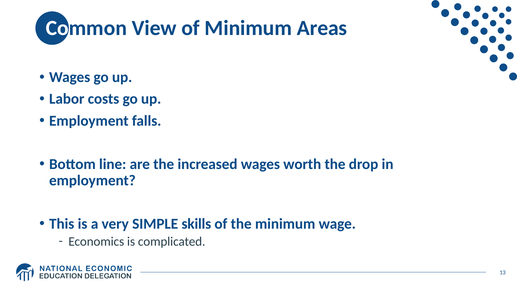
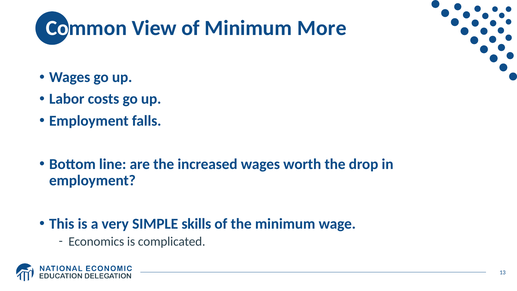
Areas: Areas -> More (322, 28)
